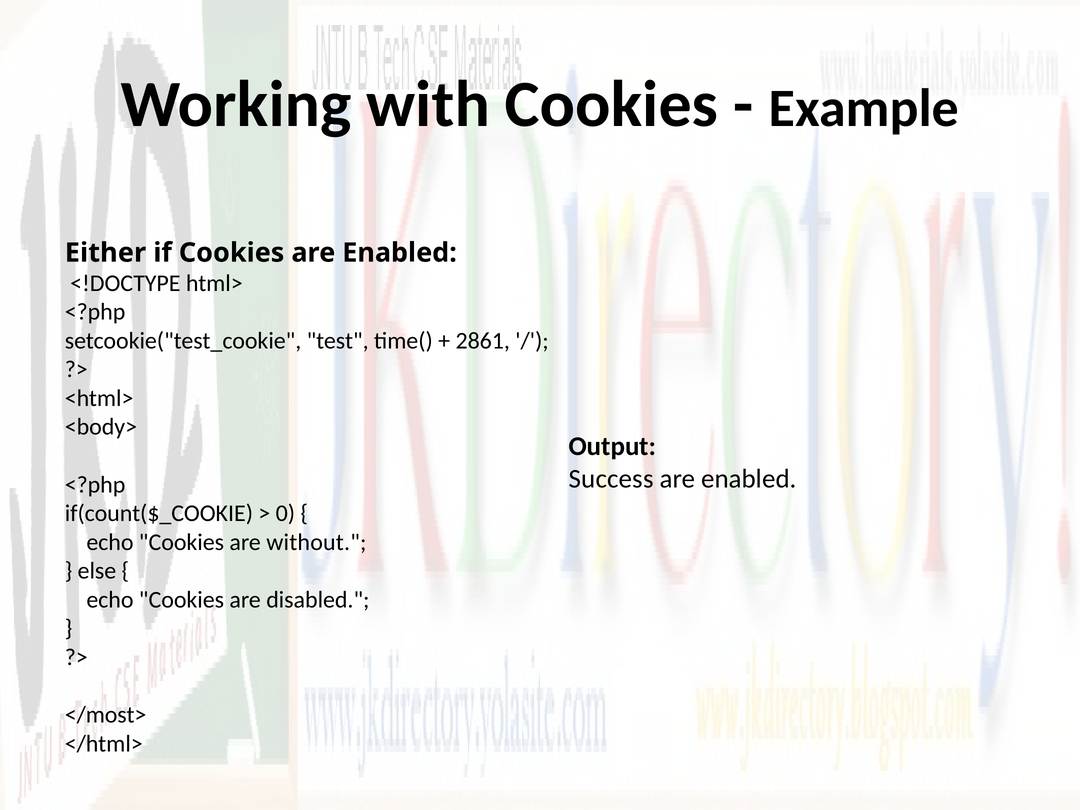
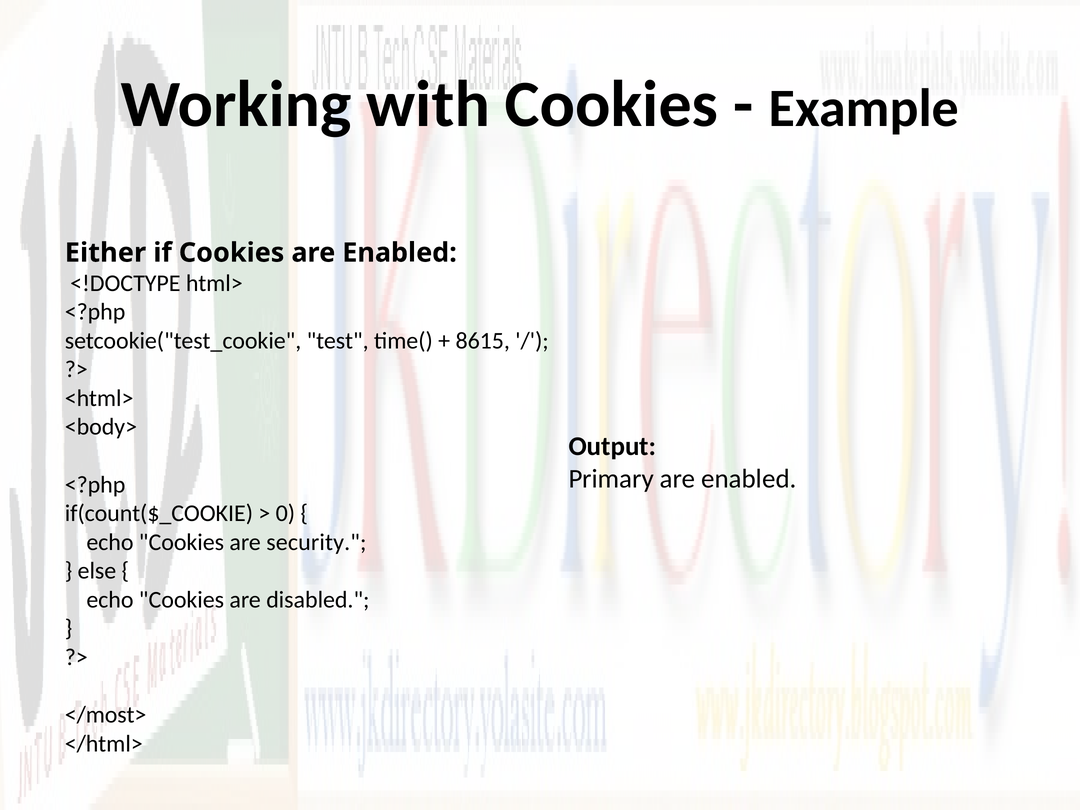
2861: 2861 -> 8615 (483, 341)
Success: Success -> Primary (611, 479)
without: without -> security (316, 542)
